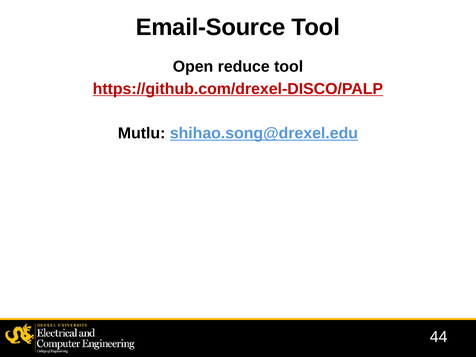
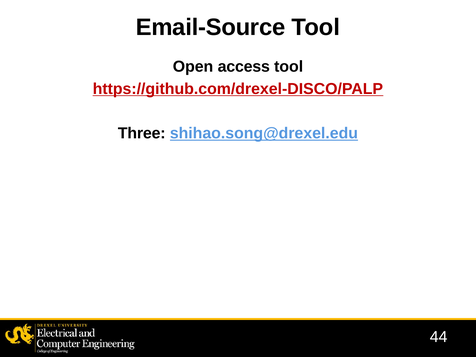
reduce: reduce -> access (244, 67)
Mutlu: Mutlu -> Three (142, 133)
